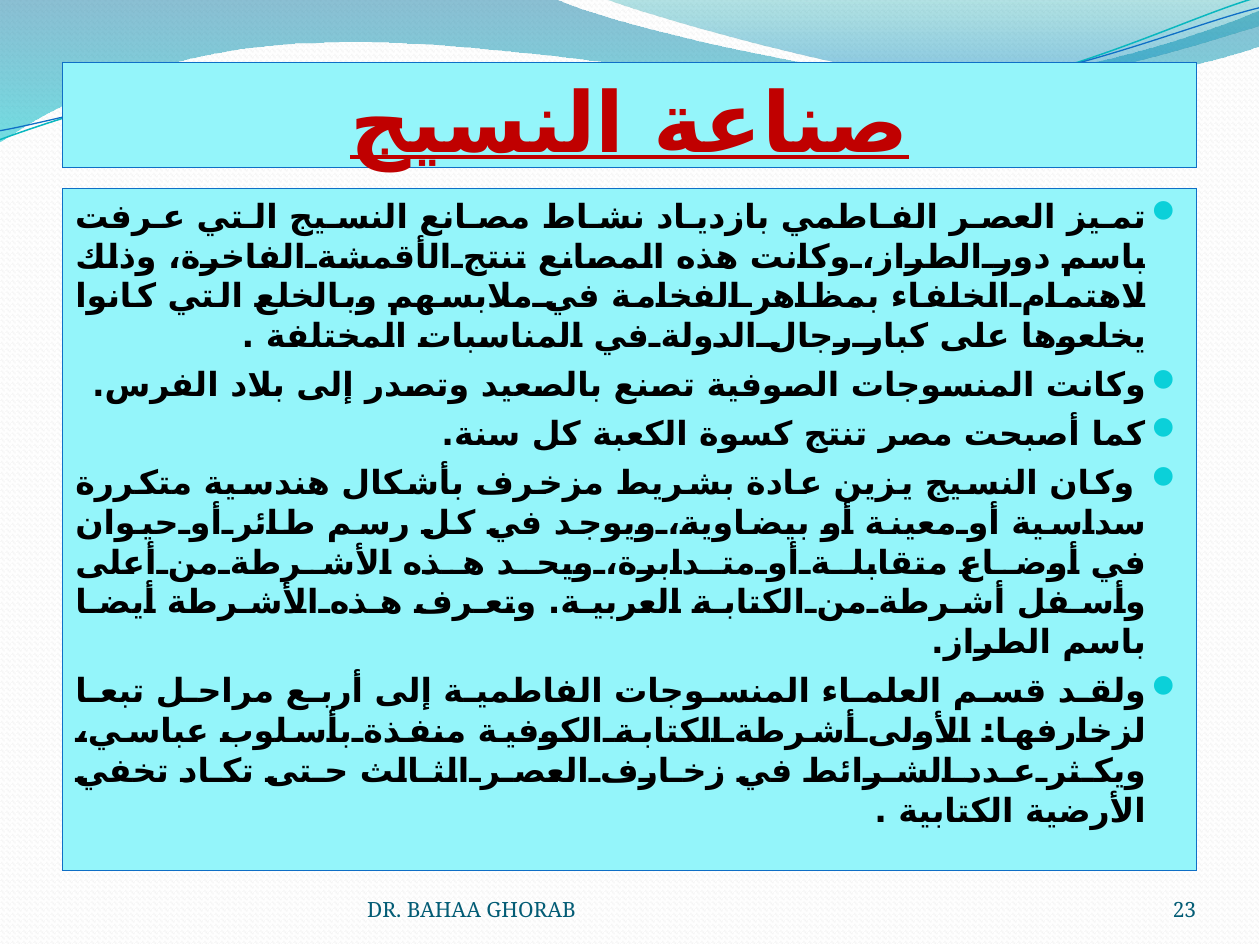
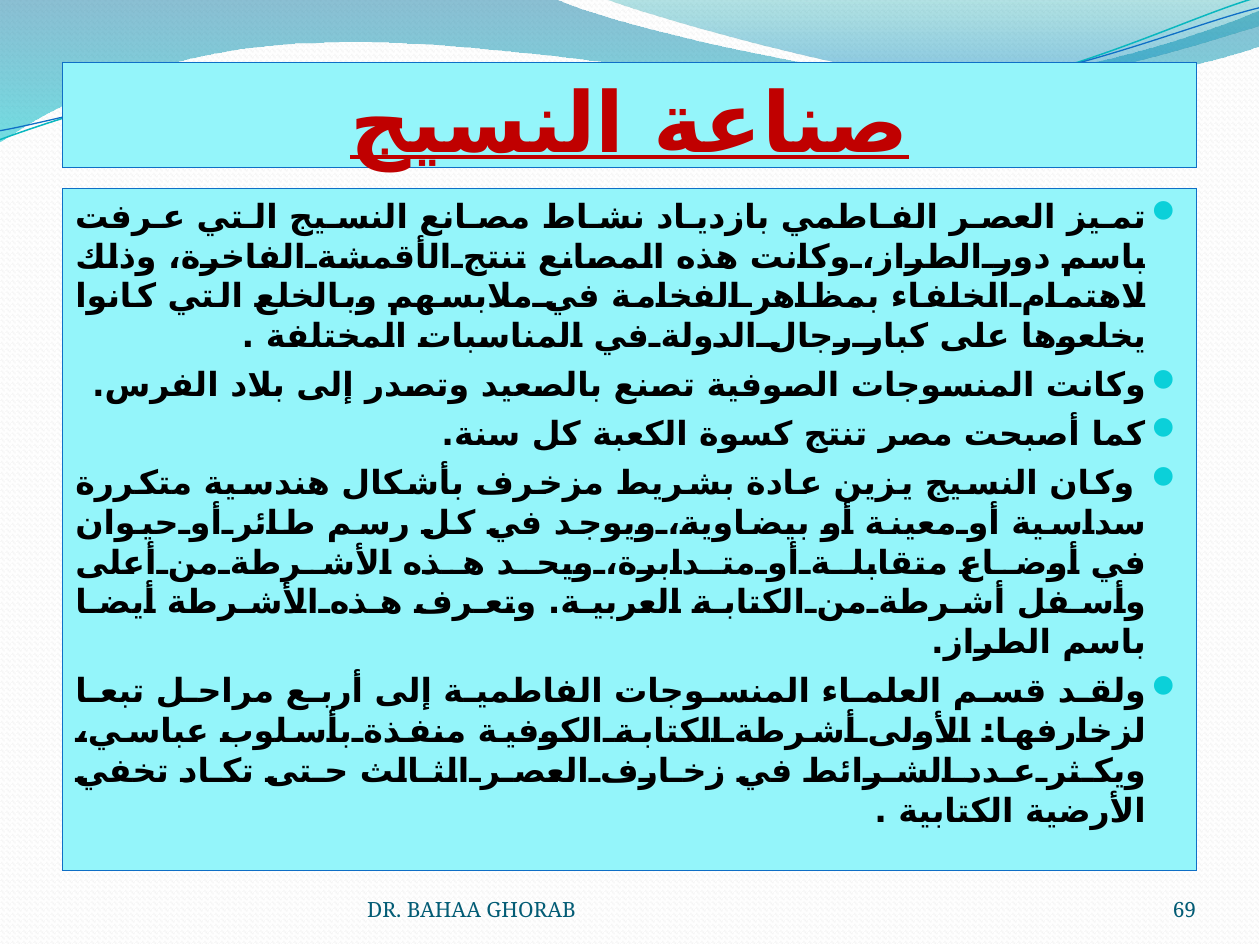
23: 23 -> 69 (1184, 911)
